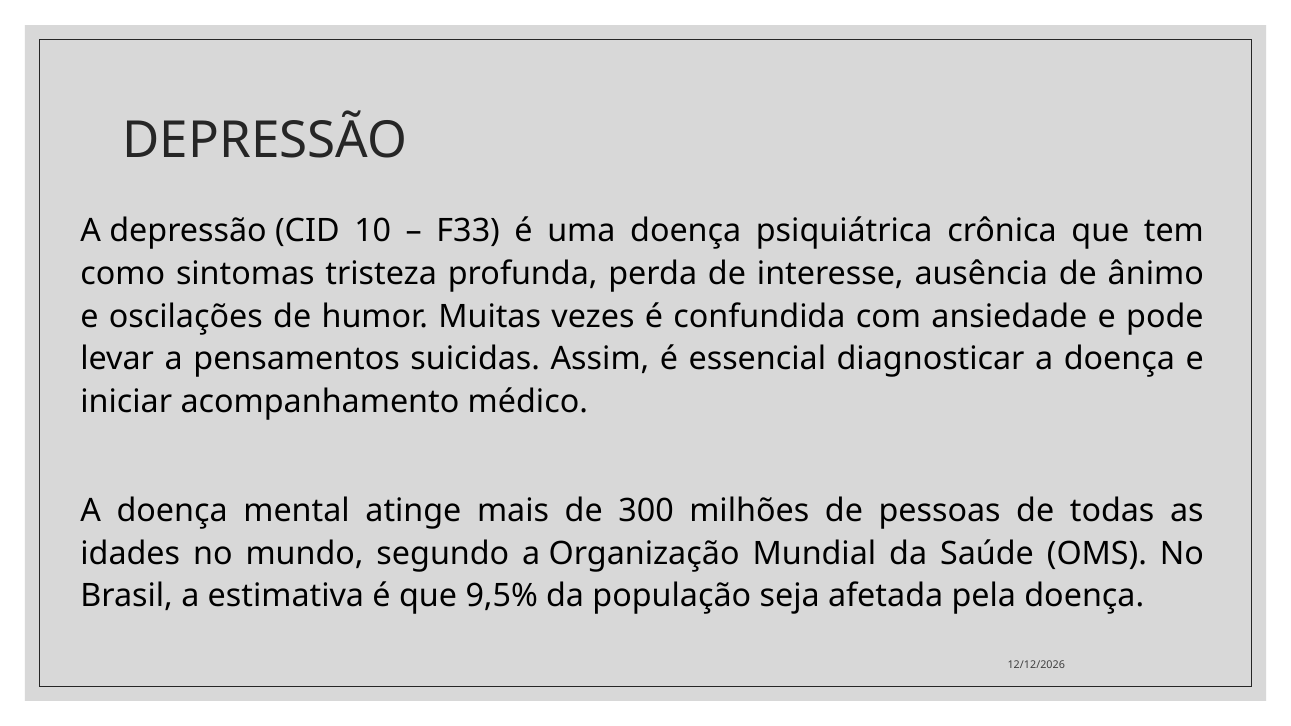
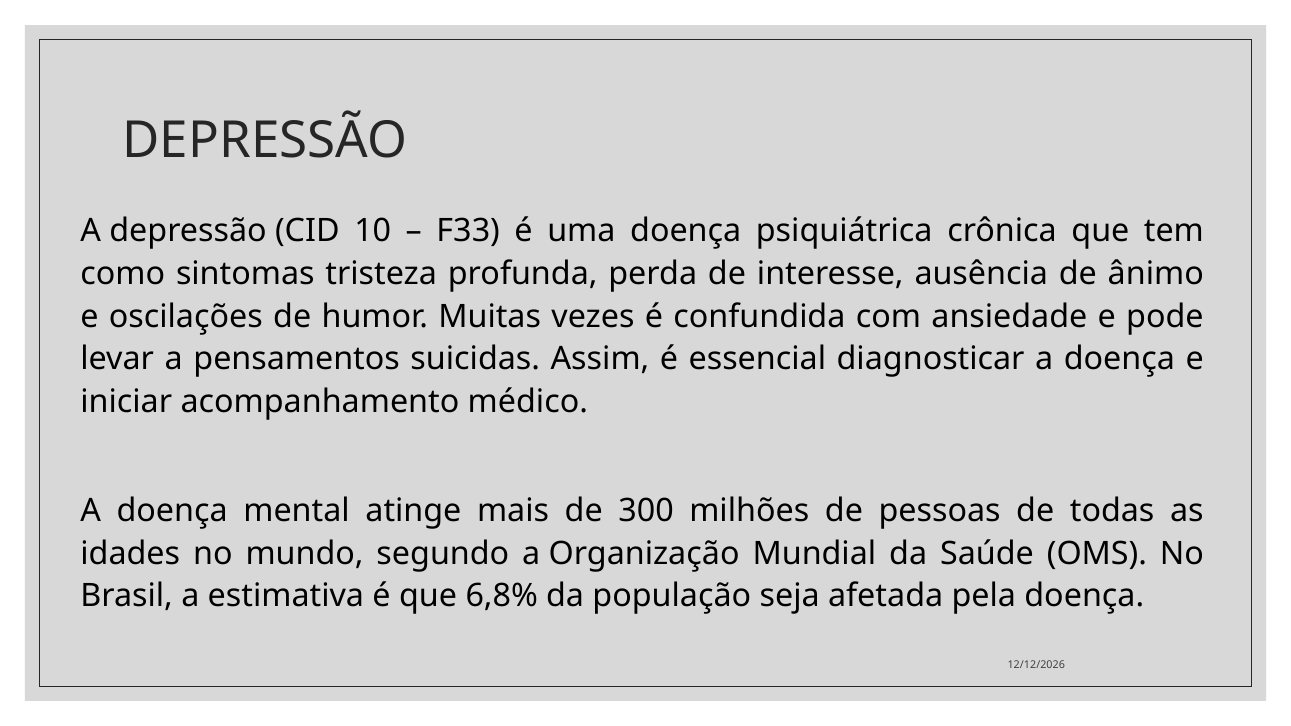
9,5%: 9,5% -> 6,8% (502, 596)
